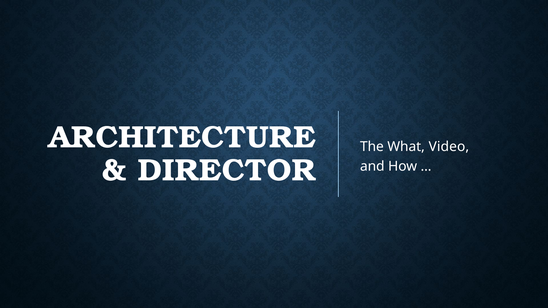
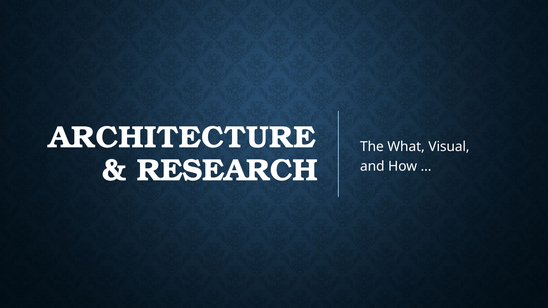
Video: Video -> Visual (449, 147)
DIRECTOR: DIRECTOR -> RESEARCH (227, 171)
